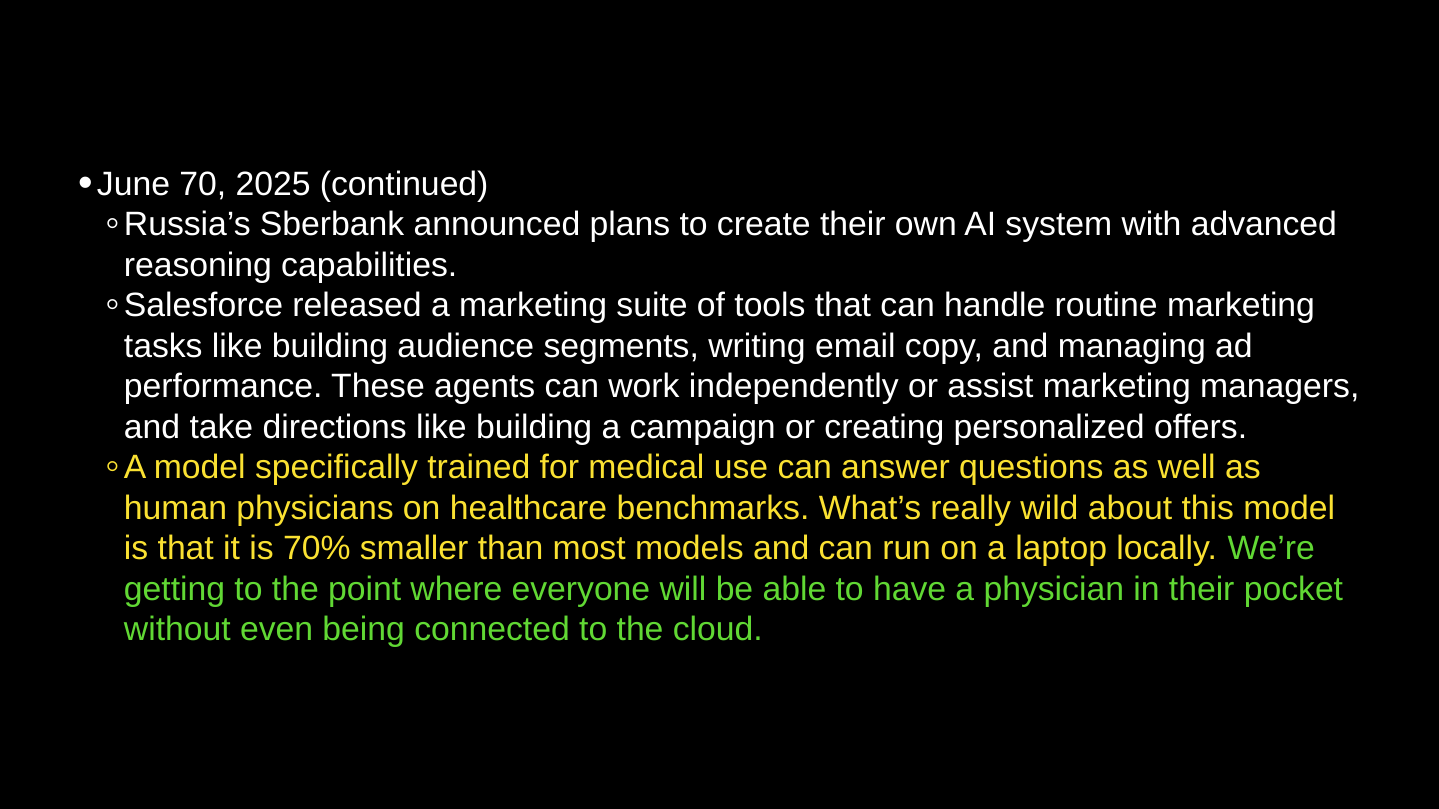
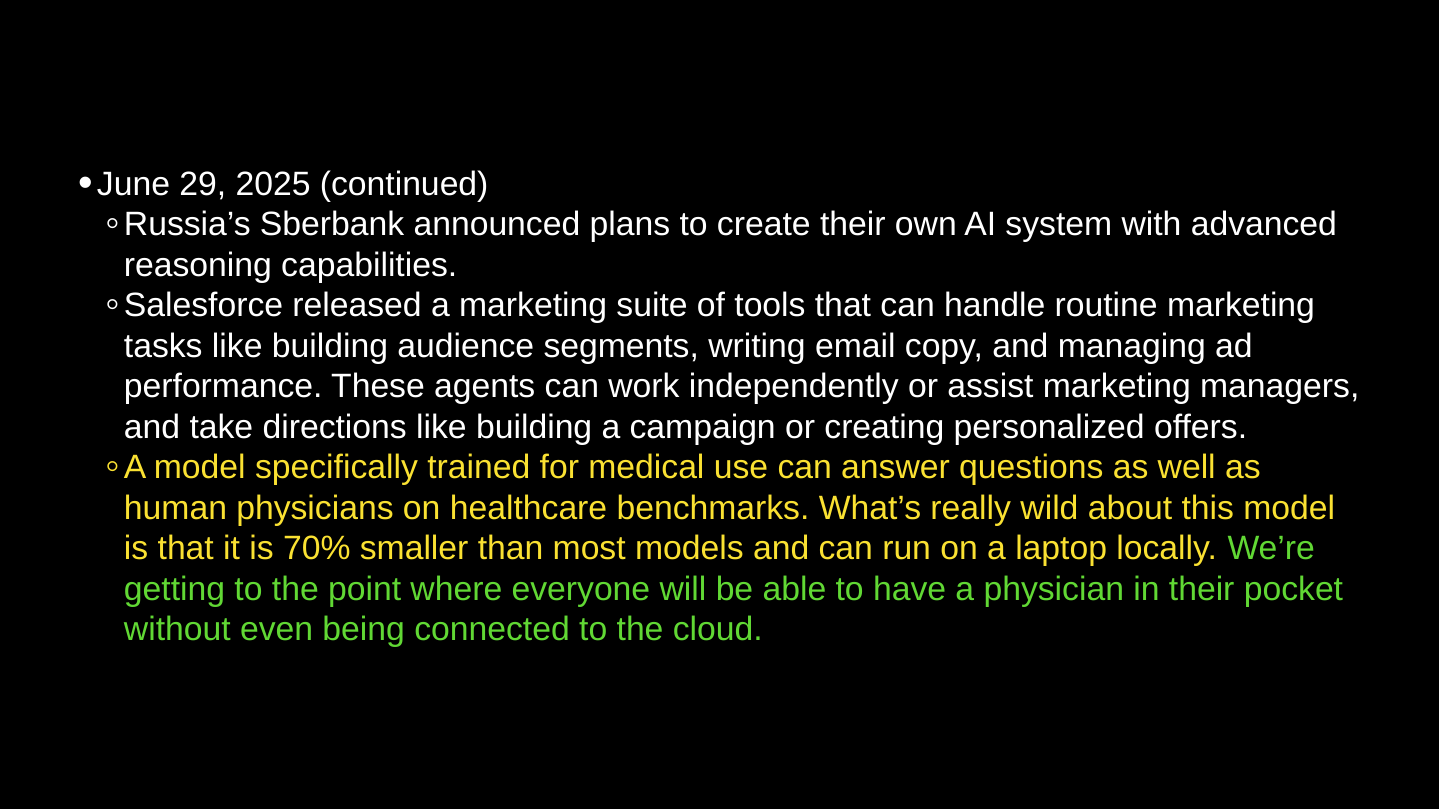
70: 70 -> 29 (203, 184)
